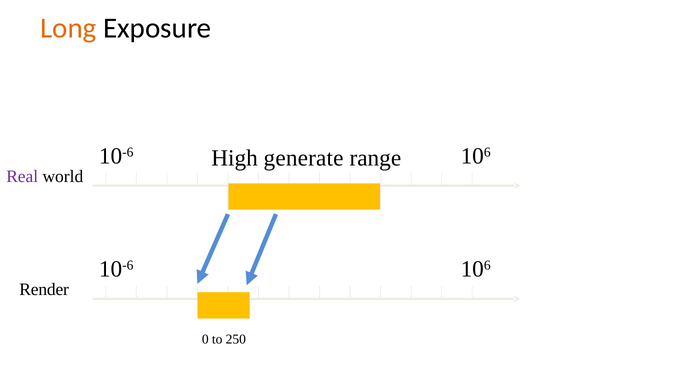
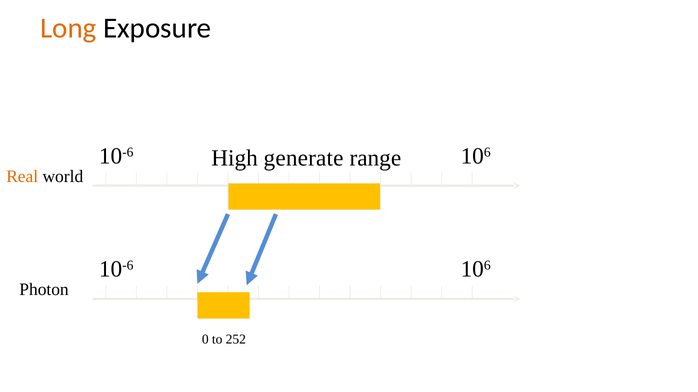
Real colour: purple -> orange (22, 177)
Render: Render -> Photon (44, 290)
250: 250 -> 252 (236, 340)
